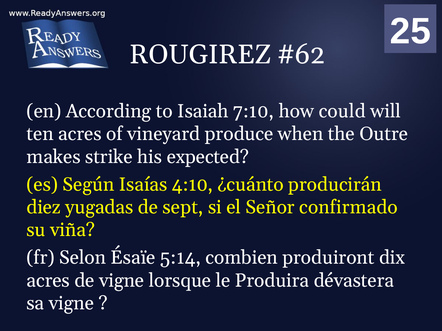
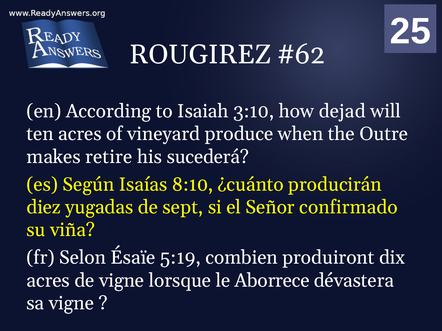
7:10: 7:10 -> 3:10 (254, 111)
could: could -> dejad (342, 111)
strike: strike -> retire (109, 157)
expected: expected -> sucederá (208, 157)
4:10: 4:10 -> 8:10 (193, 185)
5:14: 5:14 -> 5:19 (180, 258)
Produira: Produira -> Aborrece (272, 281)
